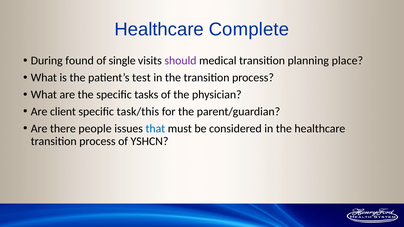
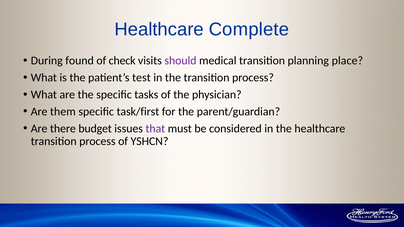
single: single -> check (122, 61)
client: client -> them (63, 112)
task/this: task/this -> task/first (138, 112)
people: people -> budget (95, 129)
that colour: blue -> purple (155, 129)
